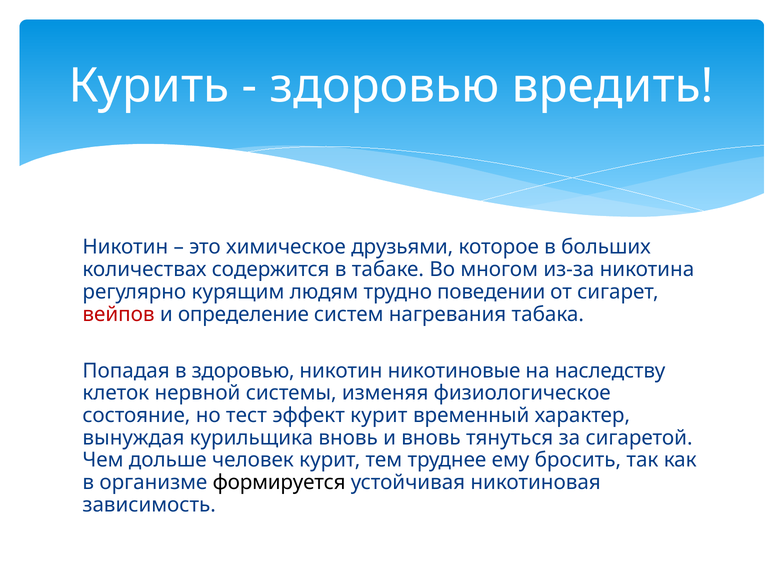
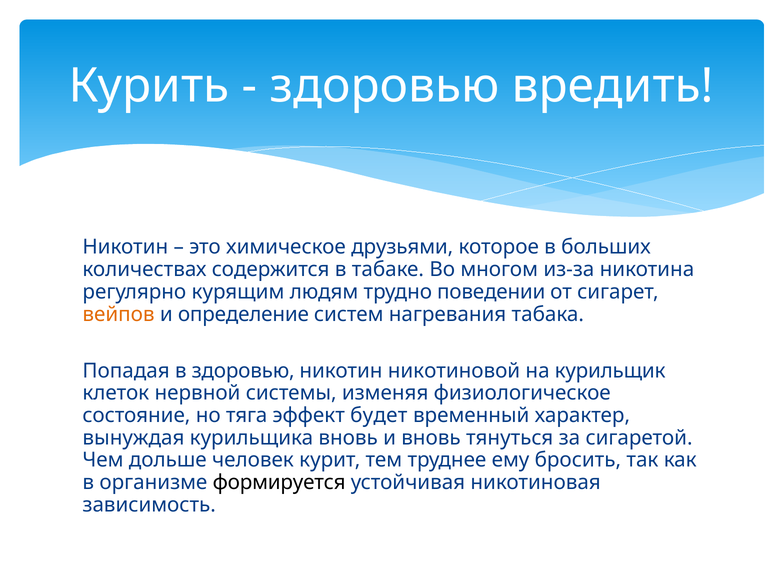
вейпов colour: red -> orange (119, 314)
никотиновые: никотиновые -> никотиновой (454, 370)
наследству: наследству -> курильщик (610, 370)
тест: тест -> тяга (247, 415)
эффект курит: курит -> будет (379, 415)
